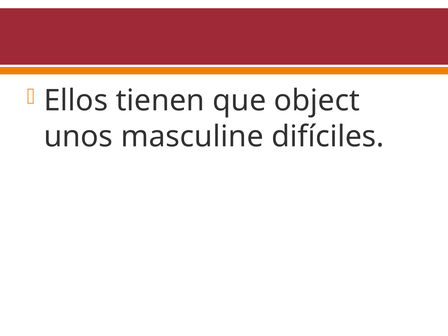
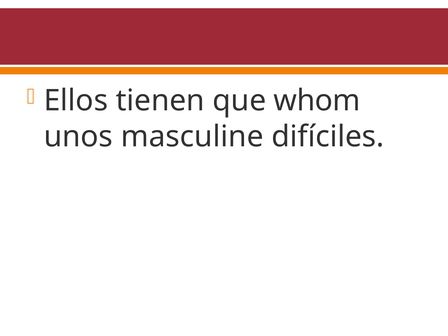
object: object -> whom (317, 101)
